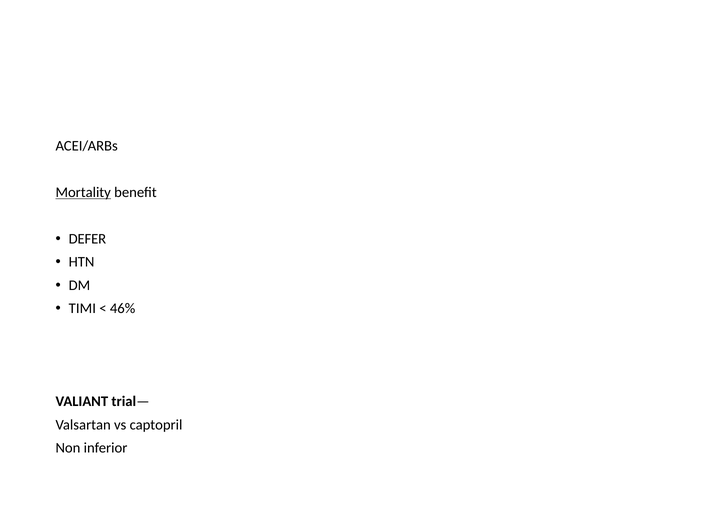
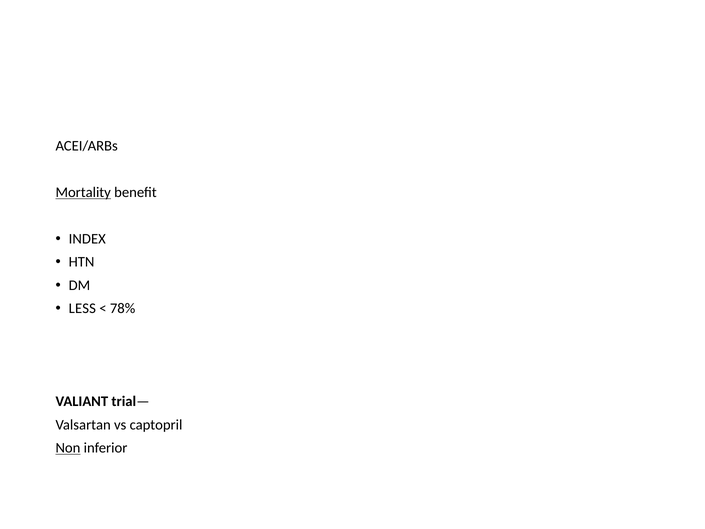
DEFER: DEFER -> INDEX (87, 239)
TIMI: TIMI -> LESS (82, 308)
46%: 46% -> 78% (123, 308)
Non underline: none -> present (68, 448)
